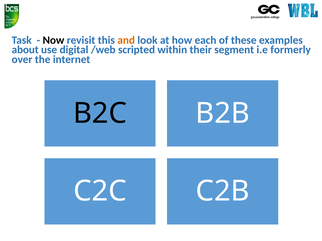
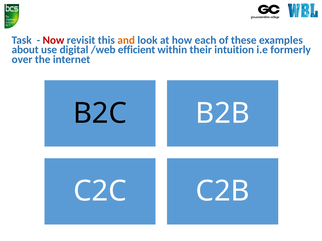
Now colour: black -> red (53, 40)
scripted: scripted -> efficient (137, 50)
segment: segment -> intuition (234, 50)
